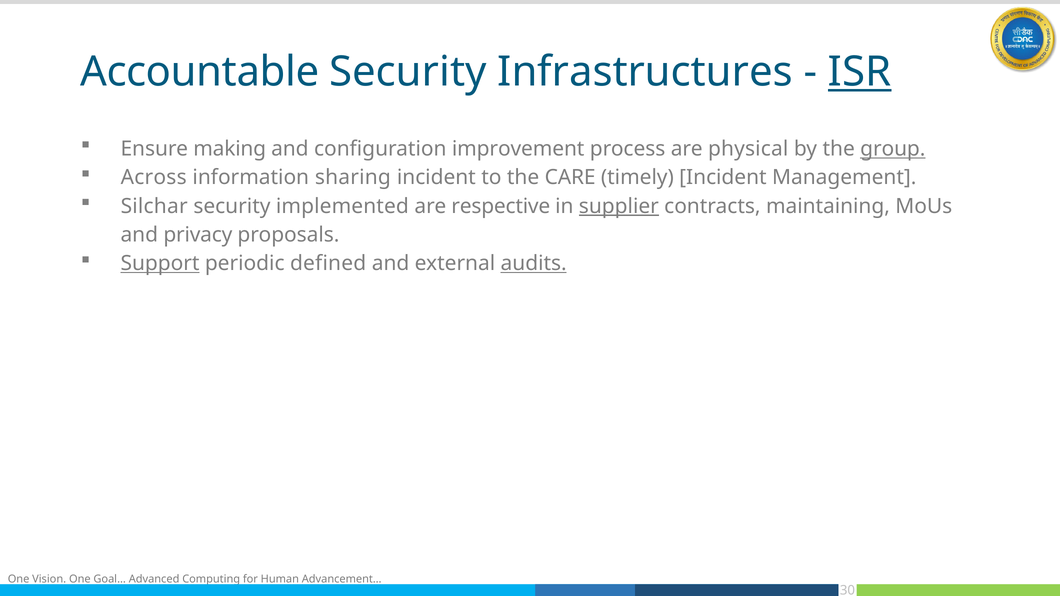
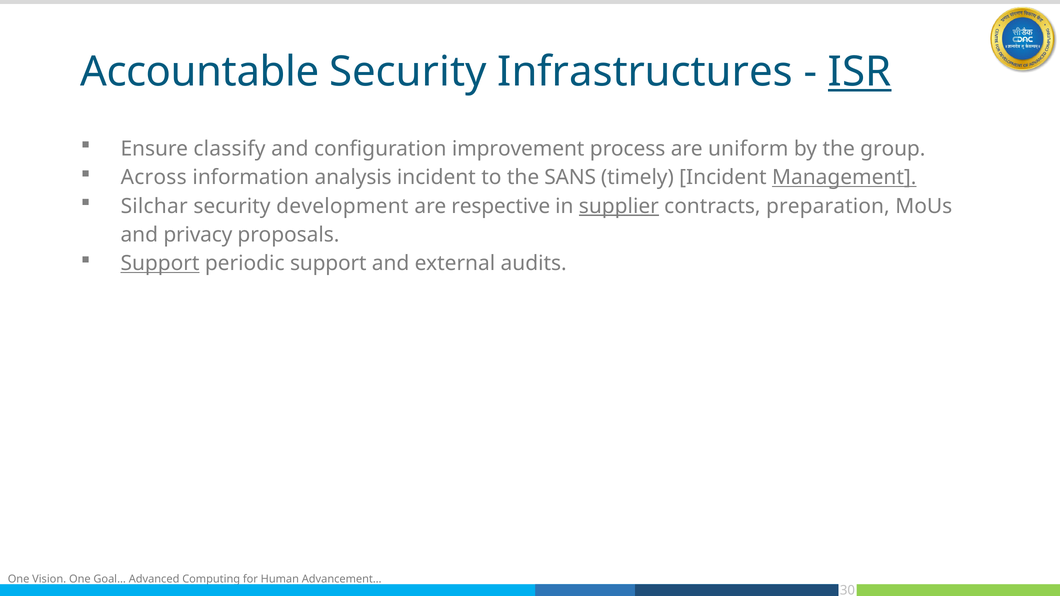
making: making -> classify (230, 149)
physical: physical -> uniform (748, 149)
group underline: present -> none (893, 149)
sharing: sharing -> analysis (353, 178)
CARE: CARE -> SANS (570, 178)
Management underline: none -> present (844, 178)
implemented: implemented -> development (342, 206)
maintaining: maintaining -> preparation (828, 206)
periodic defined: defined -> support (328, 264)
audits underline: present -> none (534, 264)
